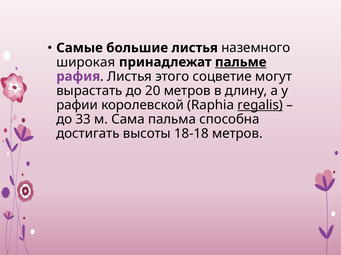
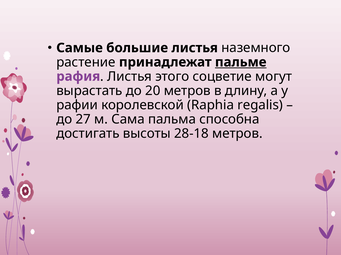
широкая: широкая -> растение (86, 62)
regalis underline: present -> none (260, 105)
33: 33 -> 27 (83, 120)
18-18: 18-18 -> 28-18 (191, 134)
